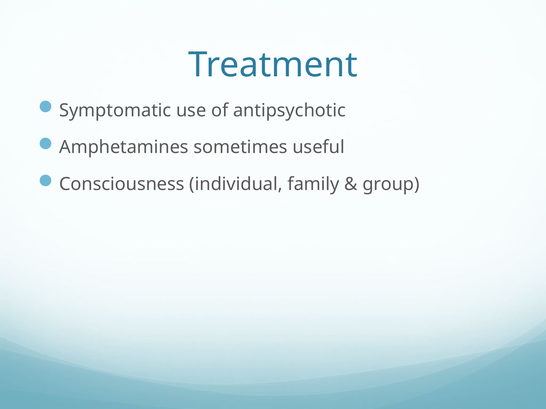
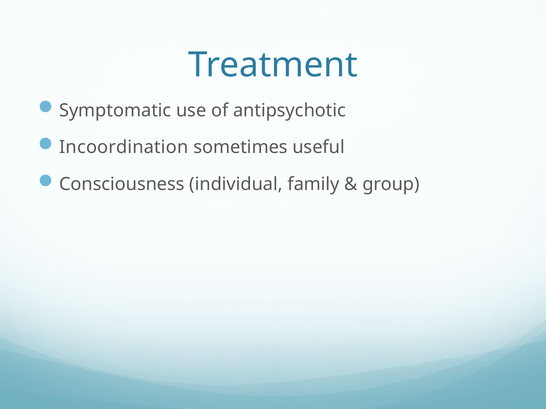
Amphetamines: Amphetamines -> Incoordination (124, 147)
